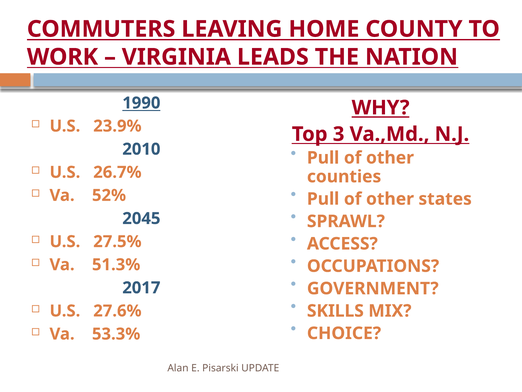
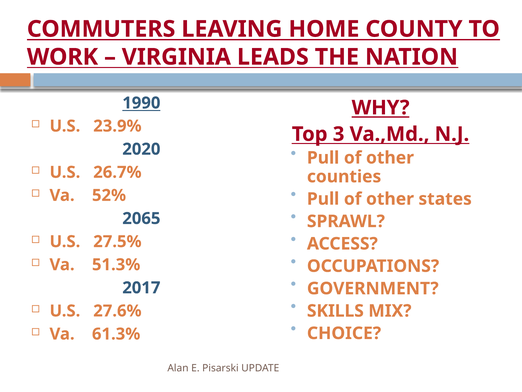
2010: 2010 -> 2020 (141, 149)
2045: 2045 -> 2065 (141, 218)
53.3%: 53.3% -> 61.3% (116, 334)
